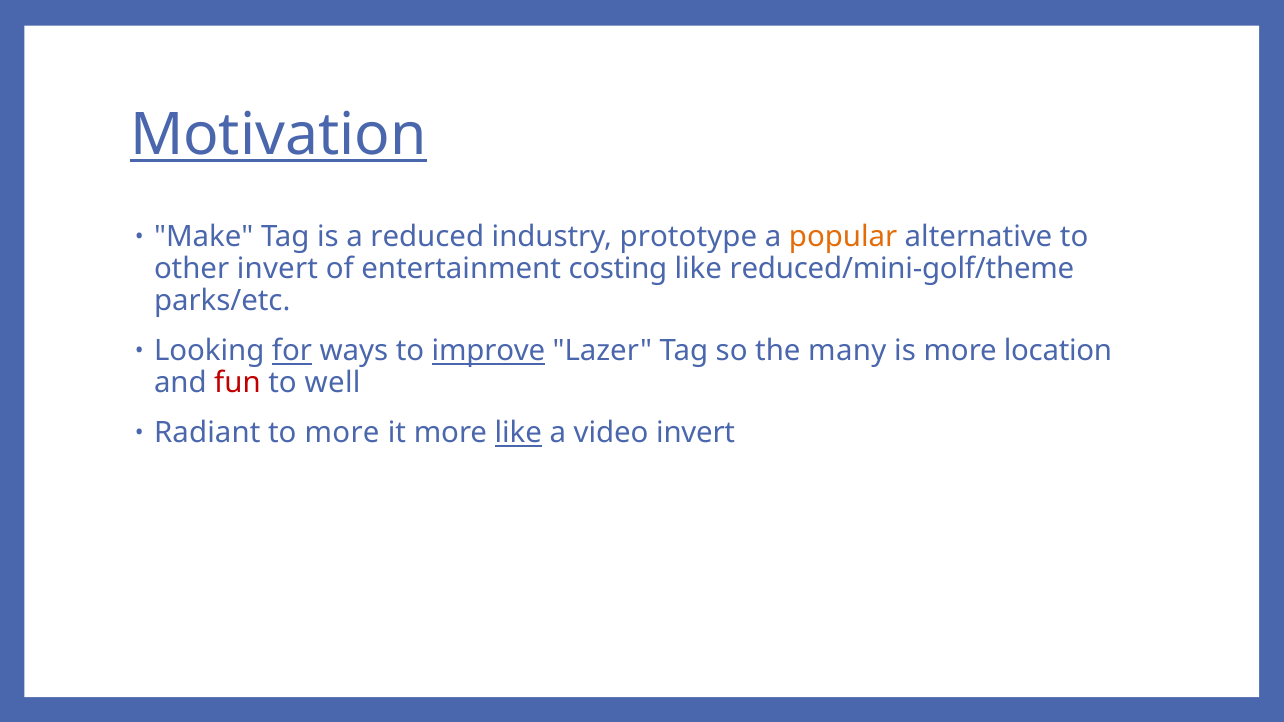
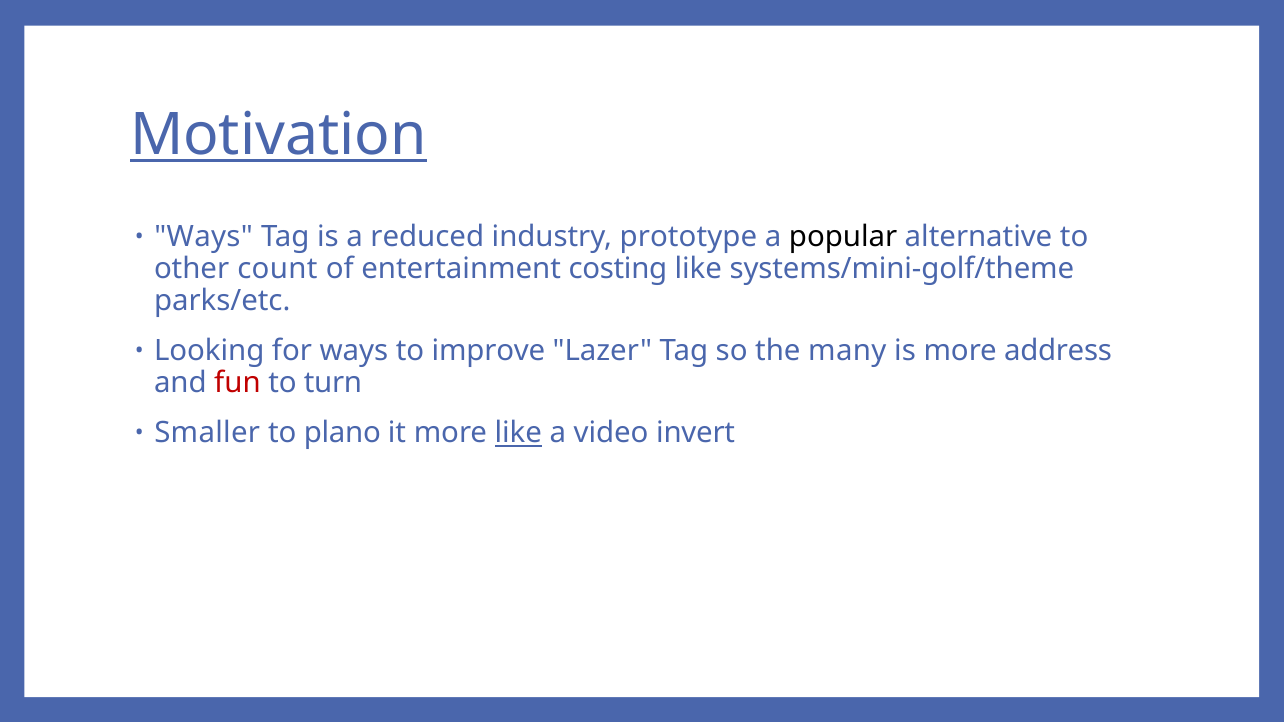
Make: Make -> Ways (204, 237)
popular colour: orange -> black (843, 237)
other invert: invert -> count (277, 269)
reduced/mini-golf/theme: reduced/mini-golf/theme -> systems/mini-golf/theme (902, 269)
for underline: present -> none (292, 351)
improve underline: present -> none (488, 351)
location: location -> address (1058, 351)
well: well -> turn (333, 383)
Radiant: Radiant -> Smaller (207, 433)
to more: more -> plano (342, 433)
